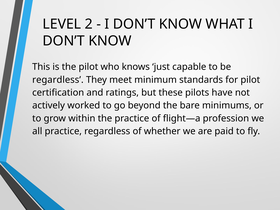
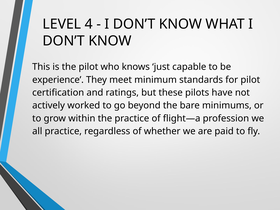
2: 2 -> 4 (89, 24)
regardless: regardless -> experience (58, 80)
